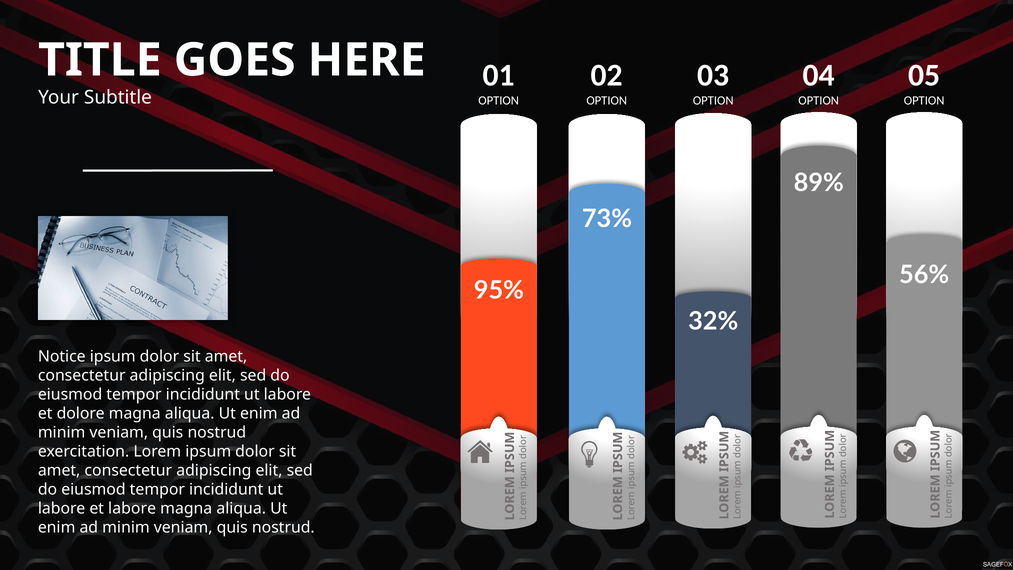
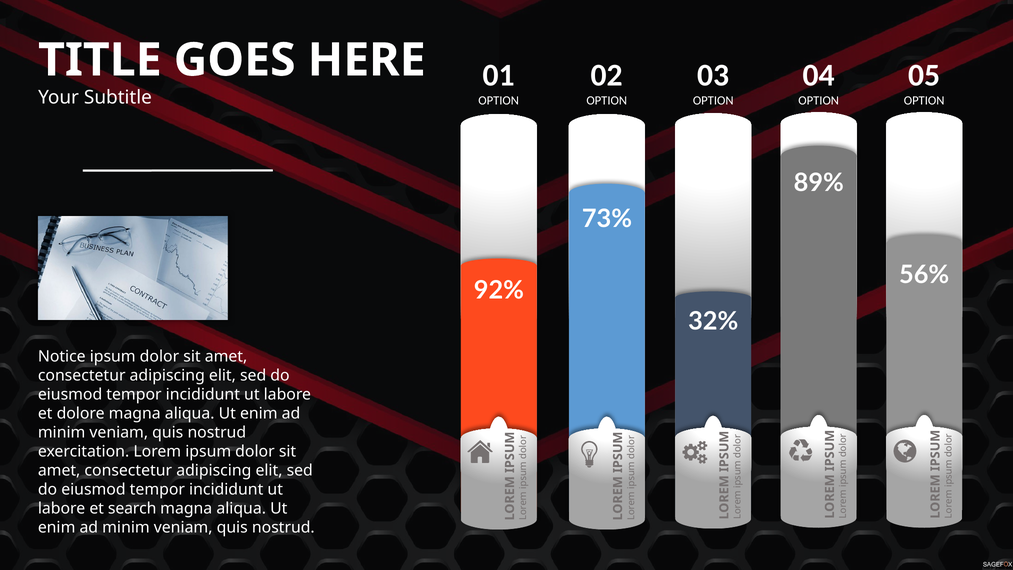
95%: 95% -> 92% (499, 290)
et labore: labore -> search (132, 508)
